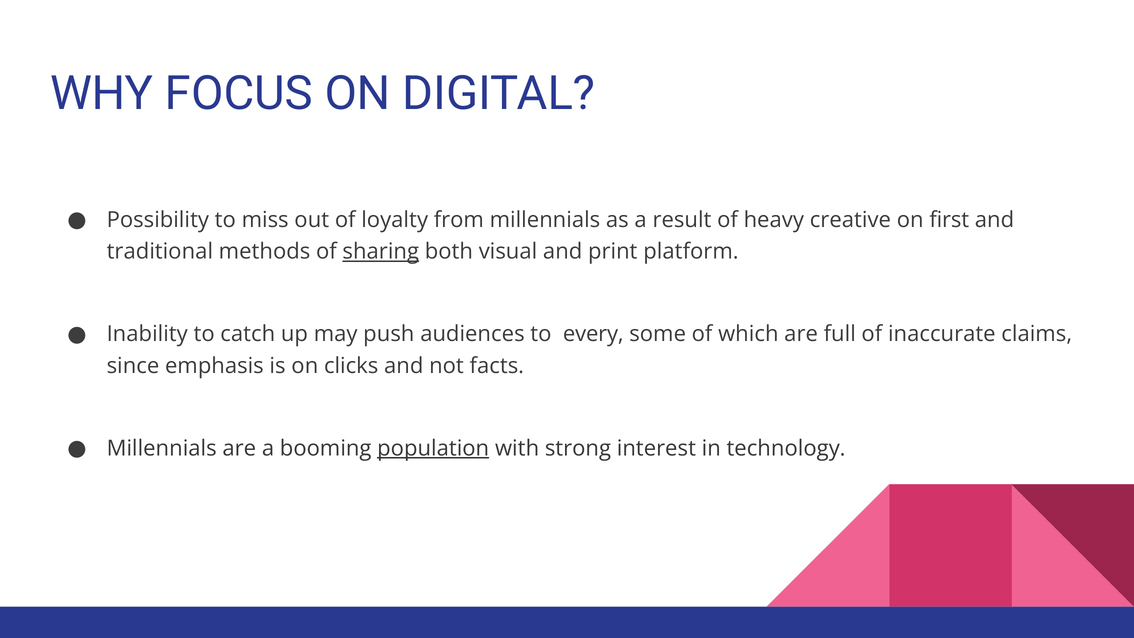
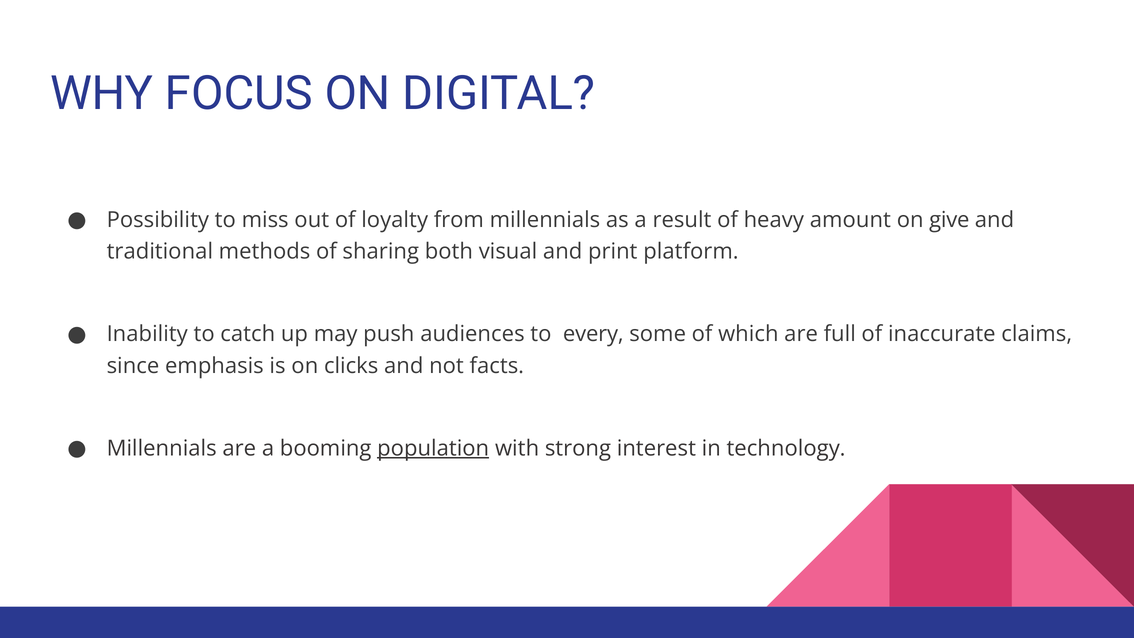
creative: creative -> amount (850, 220)
first: first -> give (949, 220)
sharing underline: present -> none (381, 252)
